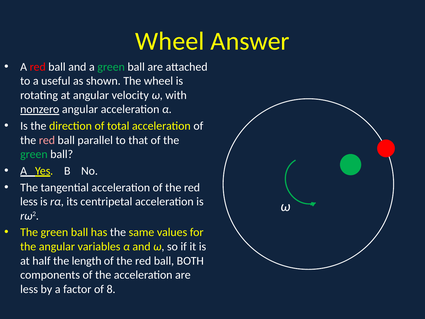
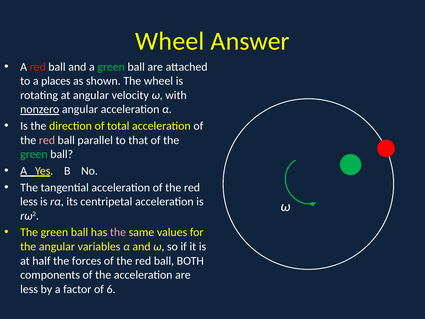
useful: useful -> places (56, 81)
the colour: white -> pink (118, 232)
length: length -> forces (87, 261)
8: 8 -> 6 (111, 289)
